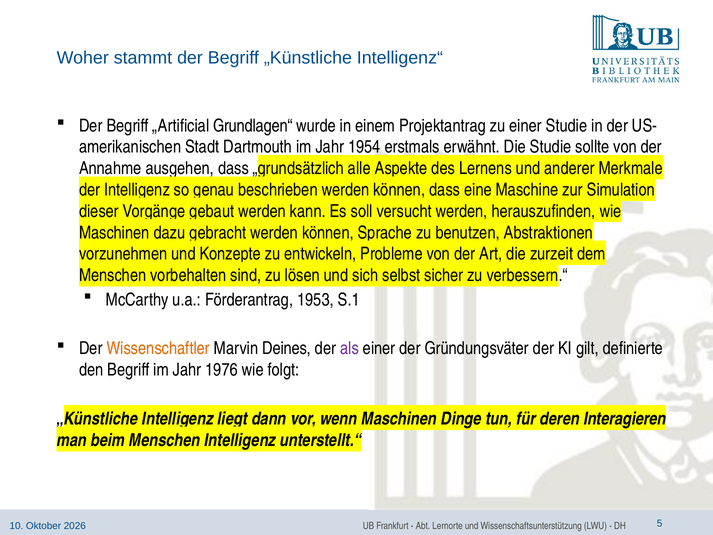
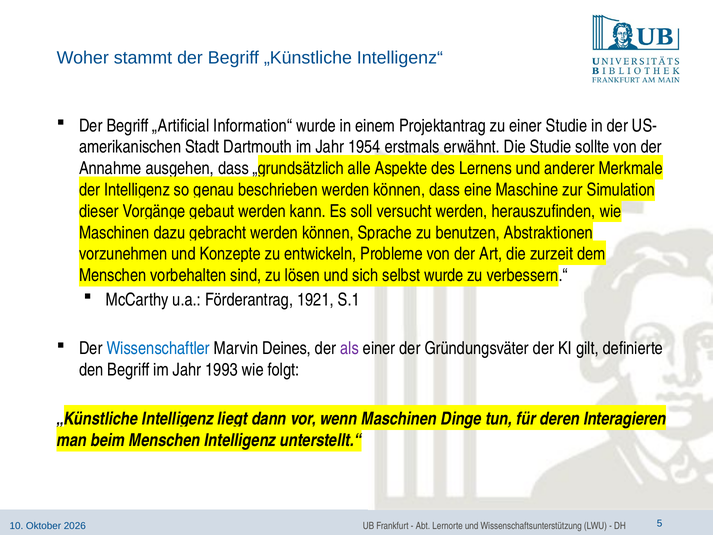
Grundlagen“: Grundlagen“ -> Information“ (253, 126)
selbst sicher: sicher -> wurde (444, 275)
1953: 1953 -> 1921 (315, 300)
Wissenschaftler colour: orange -> blue (158, 348)
1976: 1976 -> 1993 (222, 370)
